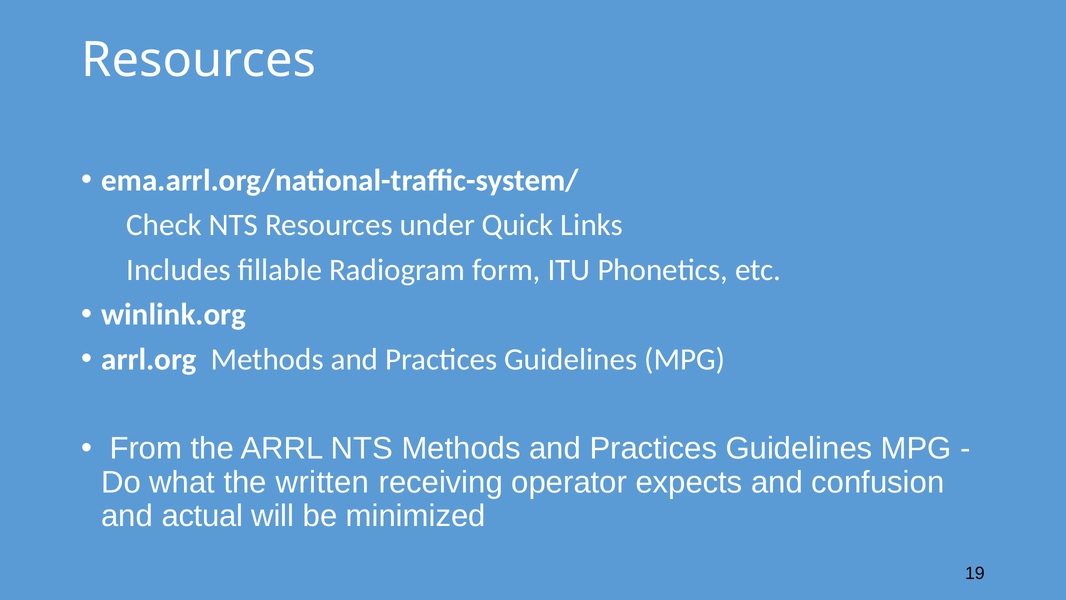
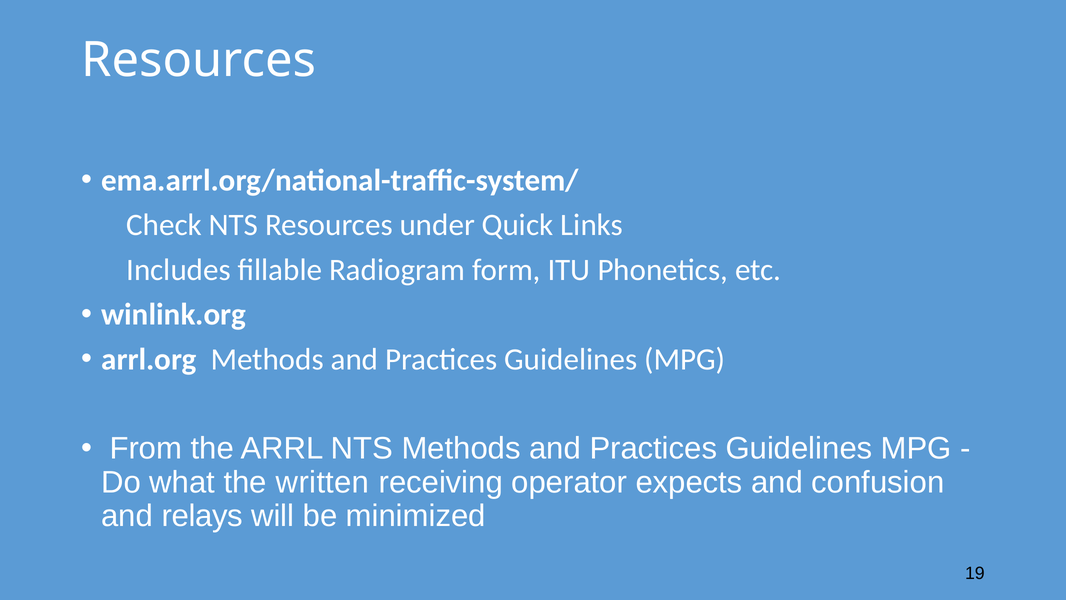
actual: actual -> relays (202, 516)
